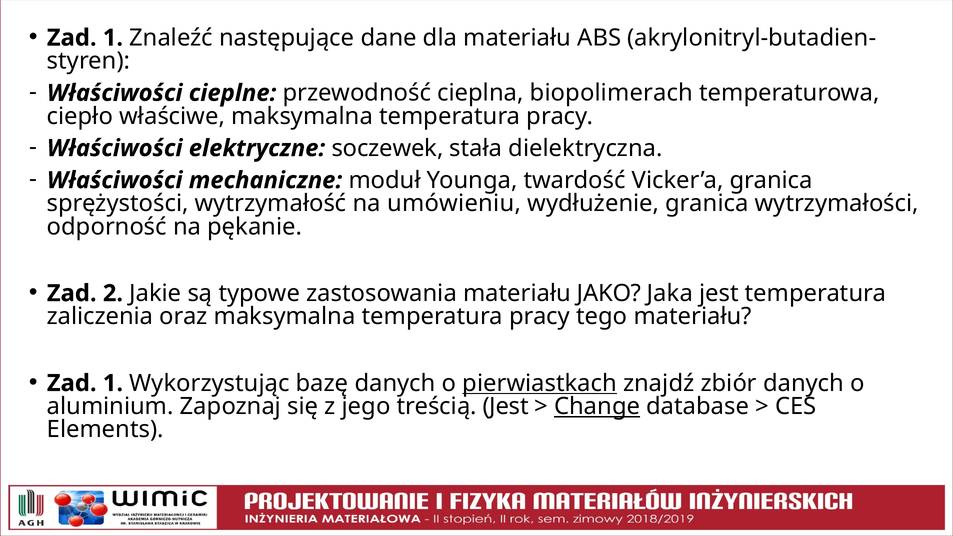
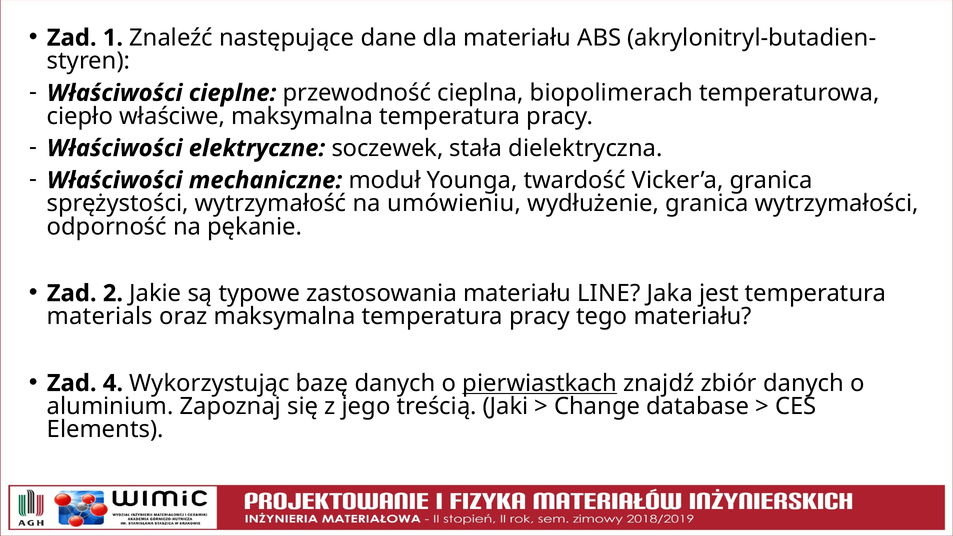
JAKO: JAKO -> LINE (609, 293)
zaliczenia: zaliczenia -> materials (100, 317)
1: 1 -> 4 (113, 383)
treścią Jest: Jest -> Jaki (506, 406)
Change underline: present -> none (597, 406)
